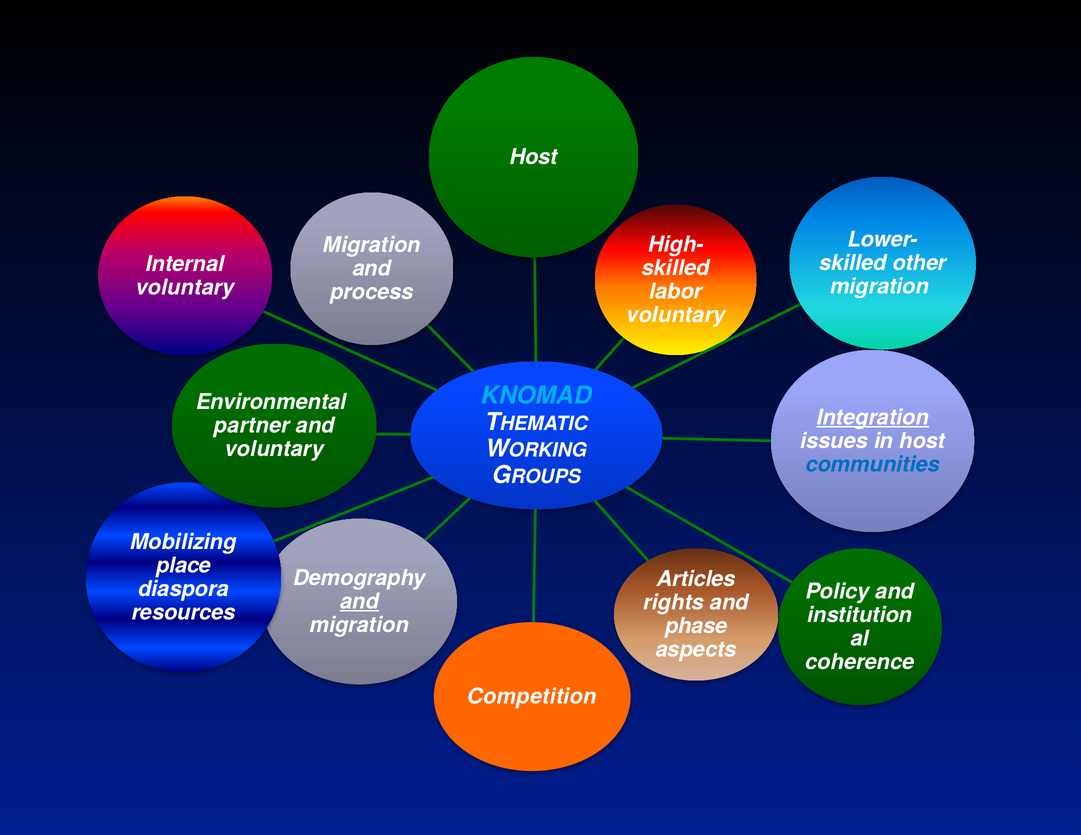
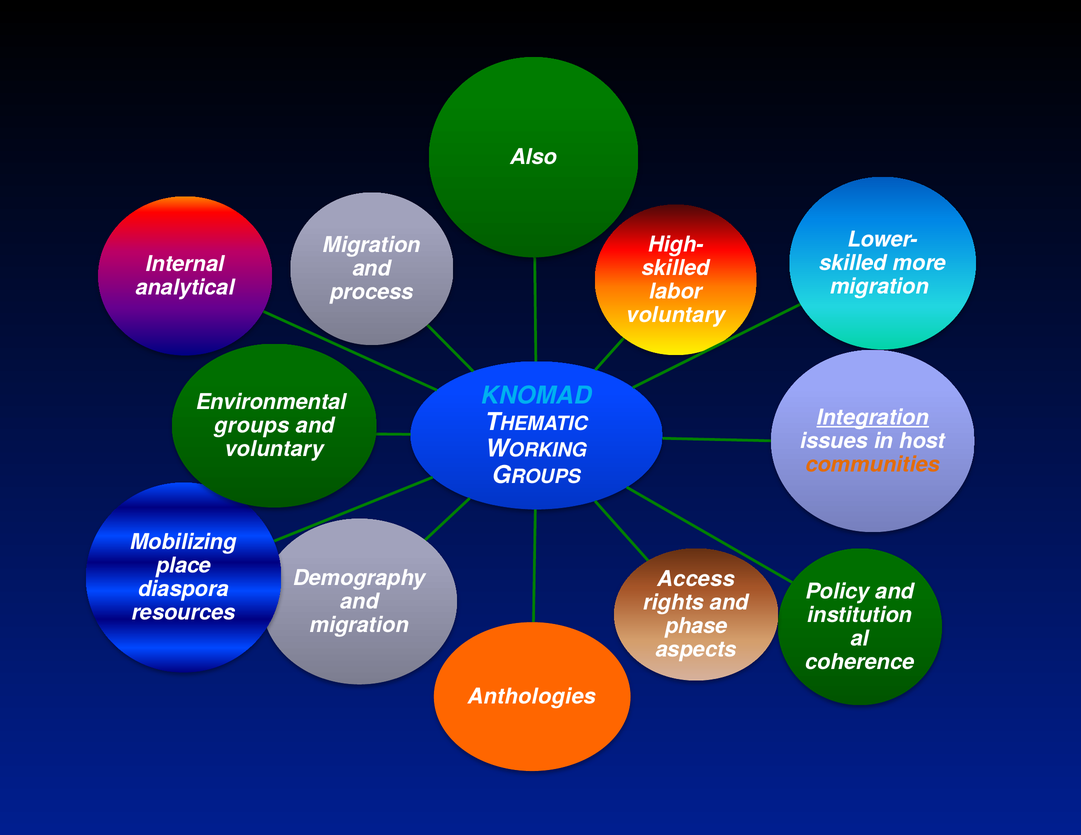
Host: Host -> Also (534, 157)
other: other -> more (919, 263)
voluntary: voluntary -> analytical (185, 288)
partner: partner -> groups (252, 426)
communities colour: blue -> orange (873, 465)
Articles: Articles -> Access (696, 579)
and underline: present -> none (359, 602)
Competition: Competition -> Anthologies (532, 697)
